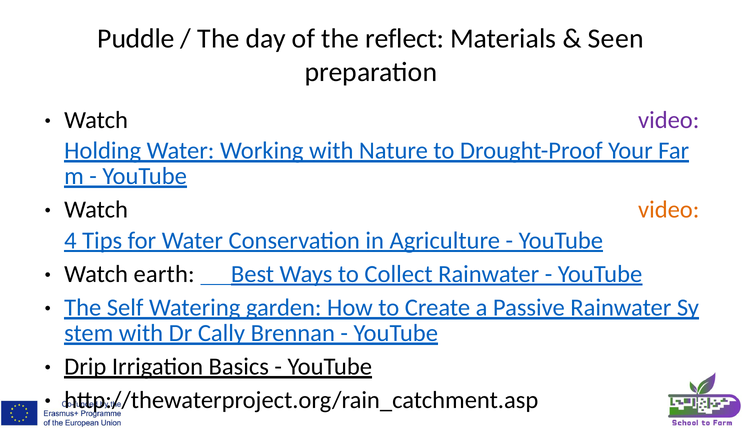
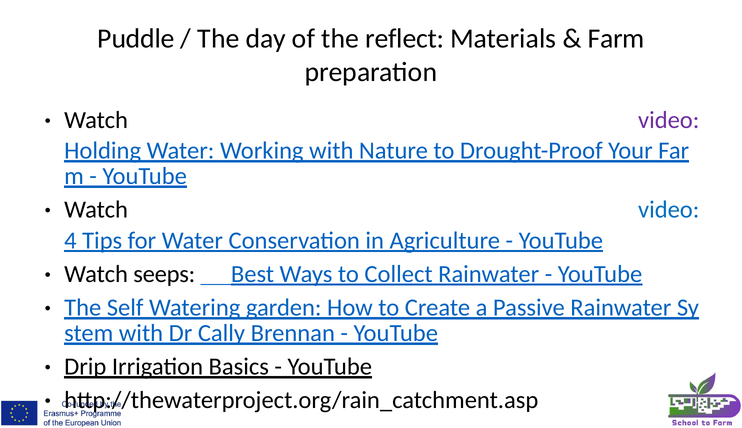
Seen: Seen -> Farm (616, 39)
video colour: orange -> blue (669, 210)
earth: earth -> seeps (164, 274)
